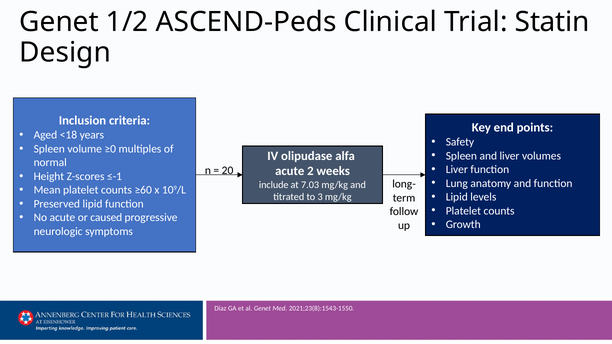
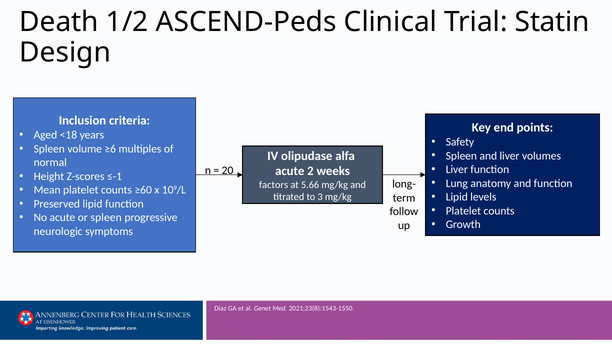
Genet: Genet -> Death (59, 22)
≥0: ≥0 -> ≥6 (110, 149)
include: include -> factors (274, 185)
7.03: 7.03 -> 5.66 (310, 185)
or caused: caused -> spleen (106, 218)
